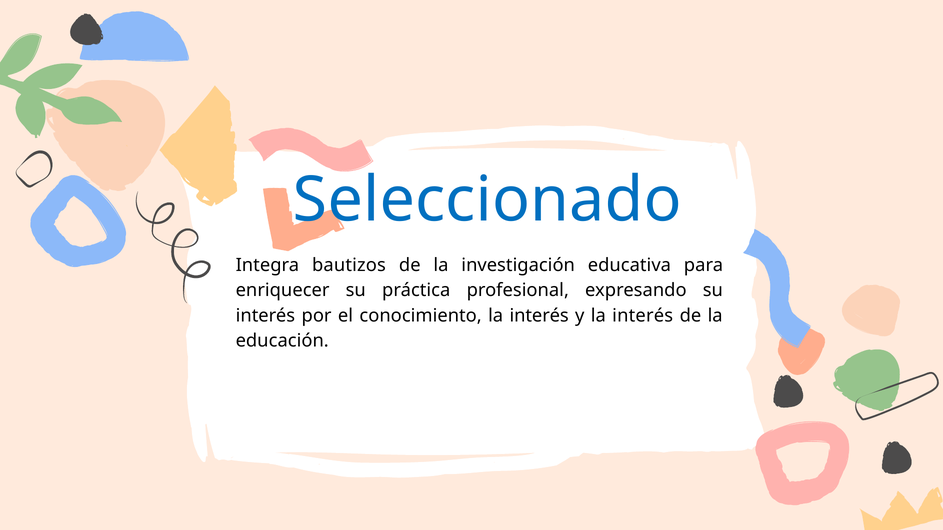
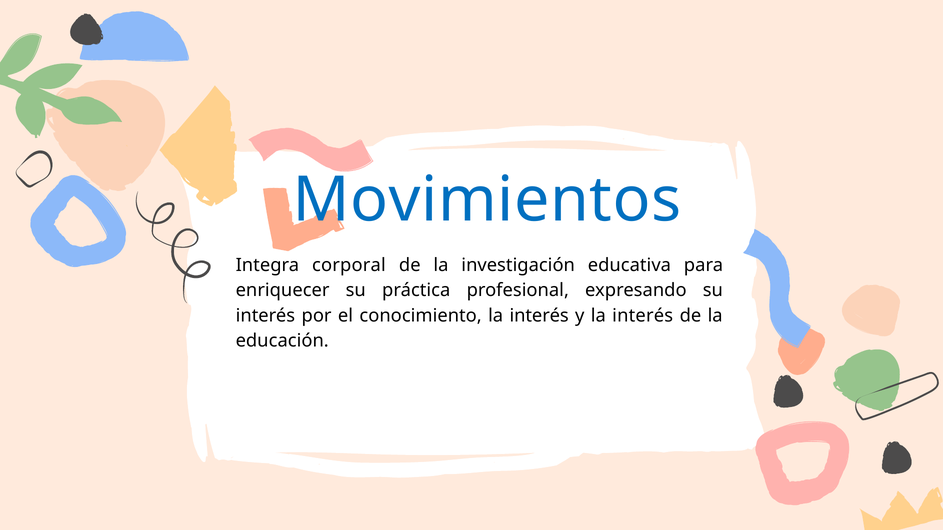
Seleccionado: Seleccionado -> Movimientos (487, 200)
bautizos: bautizos -> corporal (349, 265)
